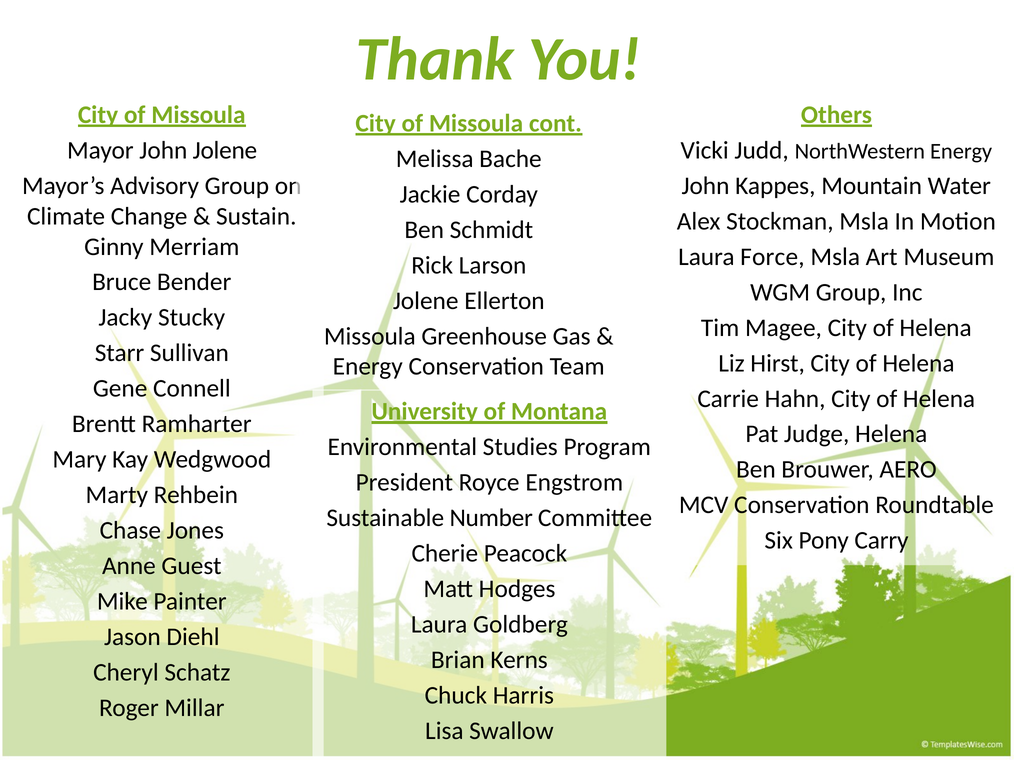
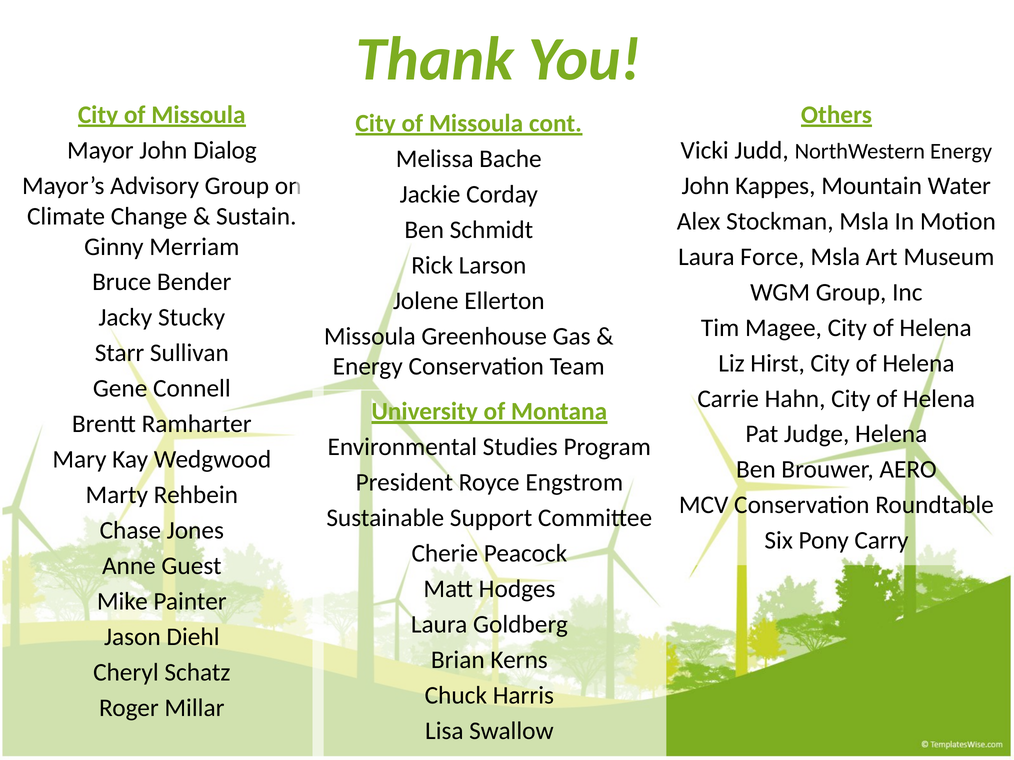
John Jolene: Jolene -> Dialog (225, 150)
Number: Number -> Support (491, 518)
